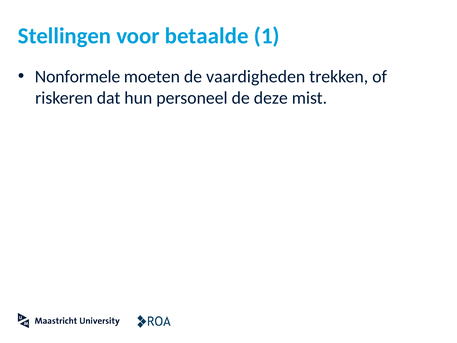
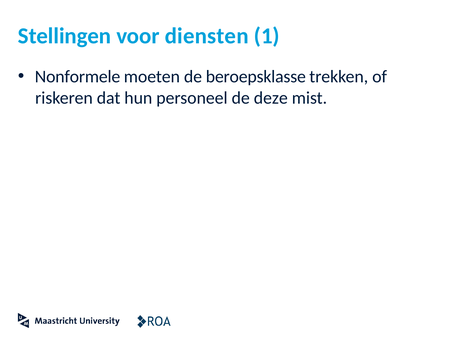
betaalde: betaalde -> diensten (207, 36)
vaardigheden: vaardigheden -> beroepsklasse (256, 77)
